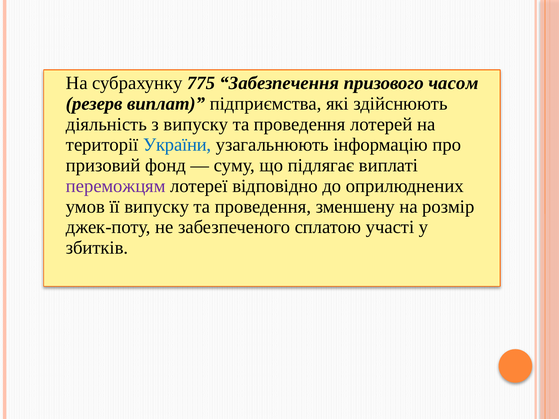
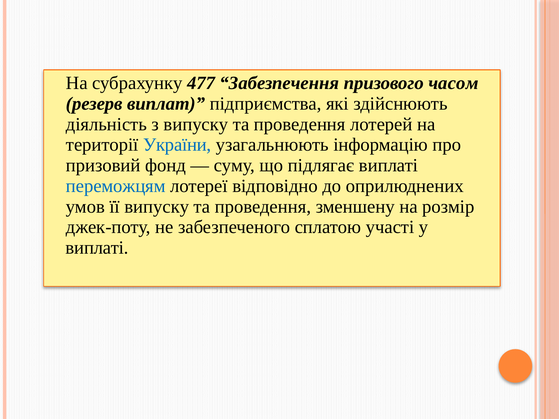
775: 775 -> 477 (201, 83)
переможцям colour: purple -> blue (116, 186)
збитків: збитків -> виплаті (97, 248)
